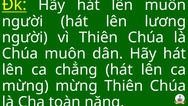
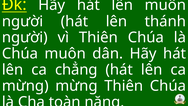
lương: lương -> thánh (165, 21)
